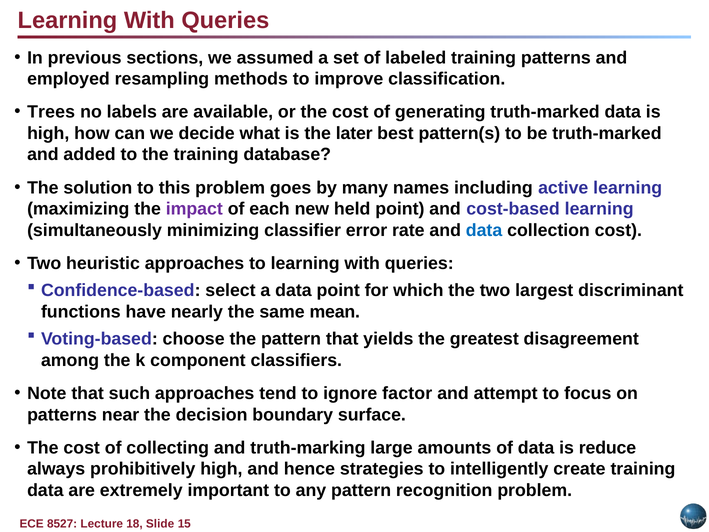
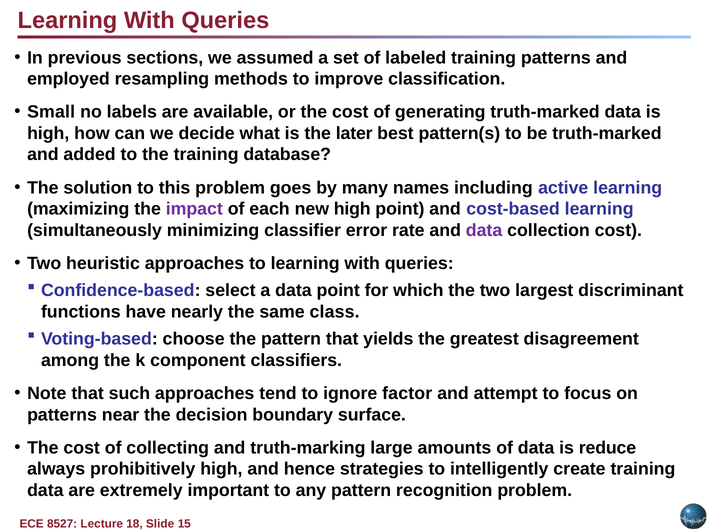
Trees: Trees -> Small (51, 112)
new held: held -> high (352, 209)
data colour: blue -> purple (484, 230)
mean: mean -> class (335, 312)
